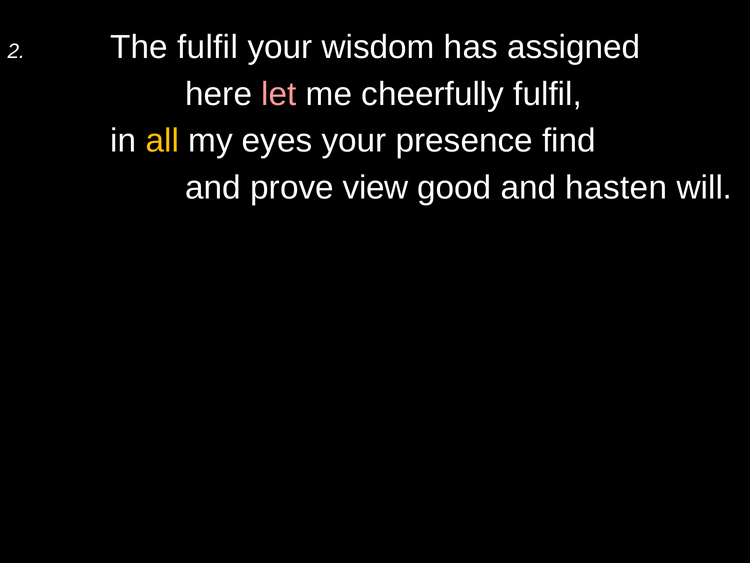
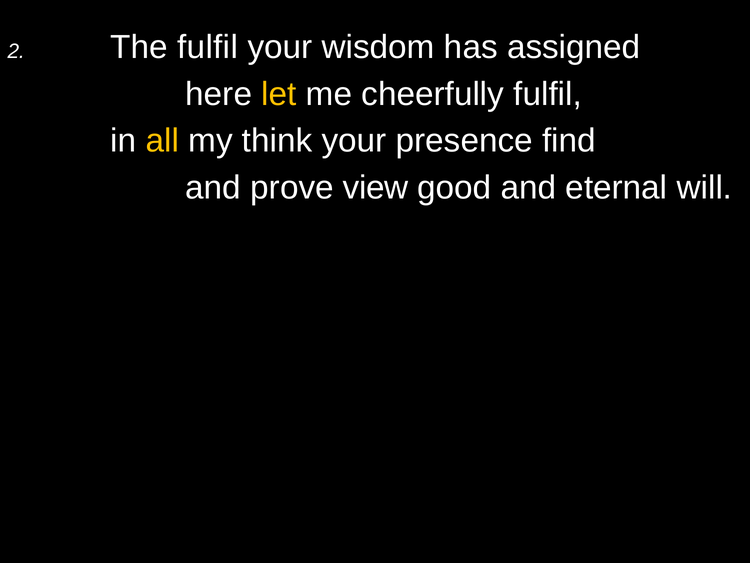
let colour: pink -> yellow (279, 94)
eyes: eyes -> think (277, 141)
hasten: hasten -> eternal (616, 187)
